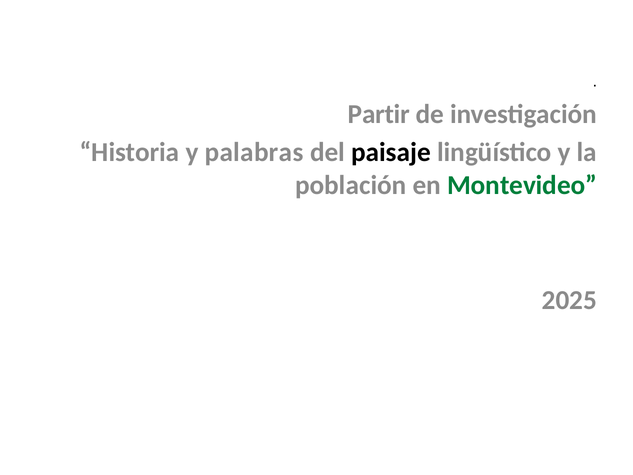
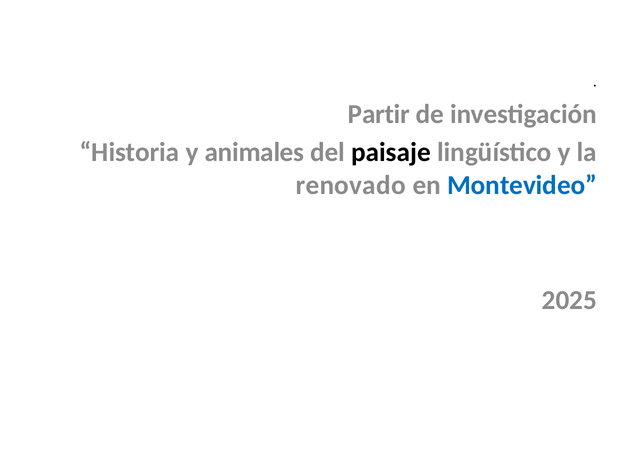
palabras: palabras -> animales (254, 152)
población: población -> renovado (351, 185)
Montevideo colour: green -> blue (522, 185)
